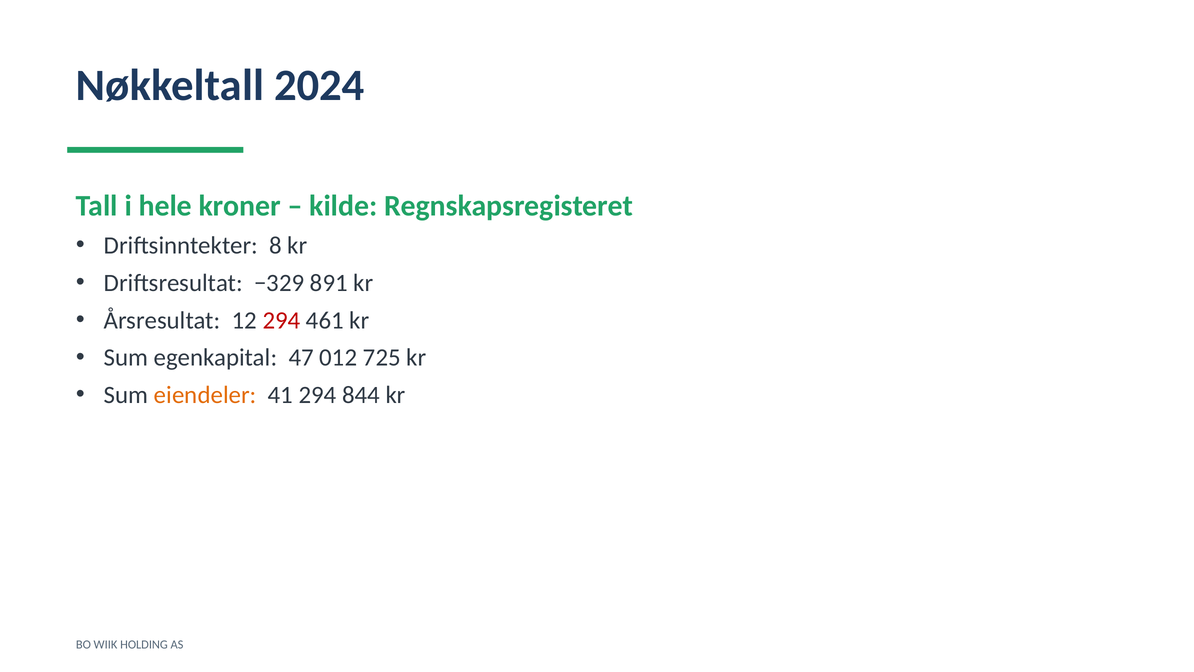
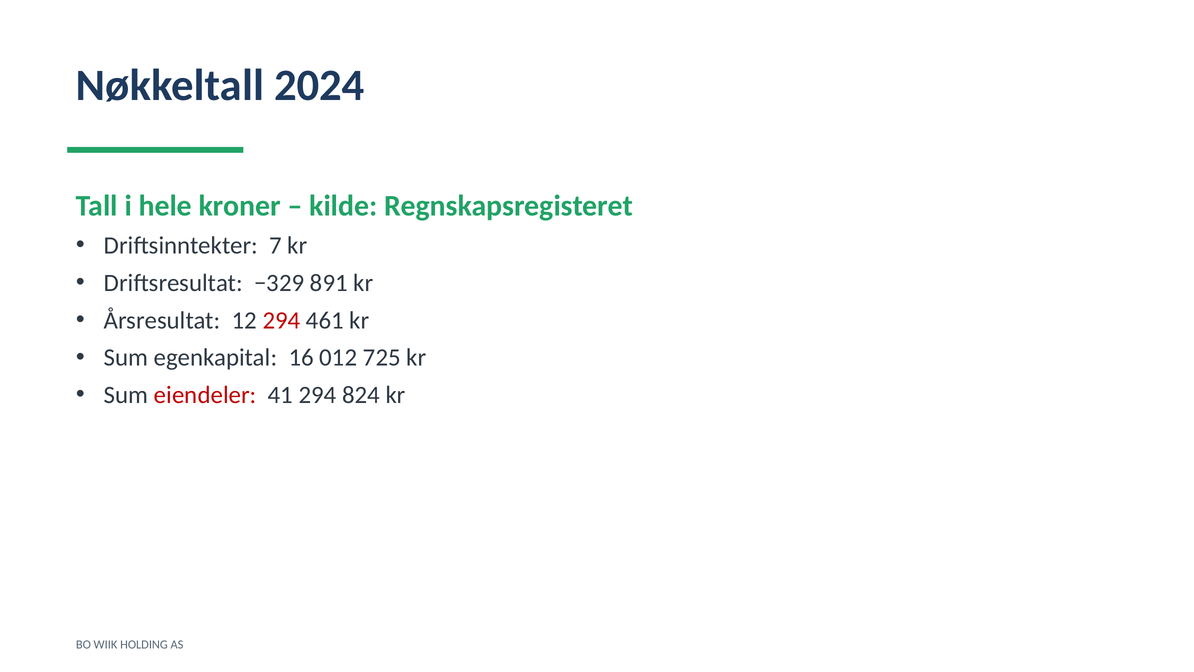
8: 8 -> 7 (275, 246)
47: 47 -> 16 (301, 358)
eiendeler colour: orange -> red (205, 395)
844: 844 -> 824 (361, 395)
